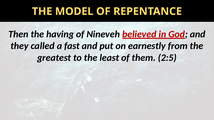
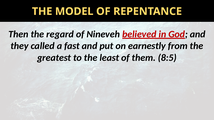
having: having -> regard (60, 34)
2:5: 2:5 -> 8:5 (167, 58)
